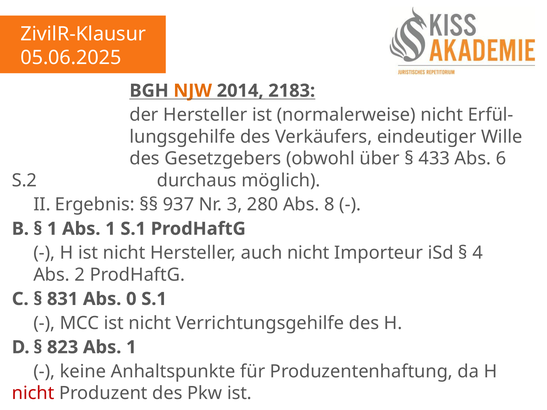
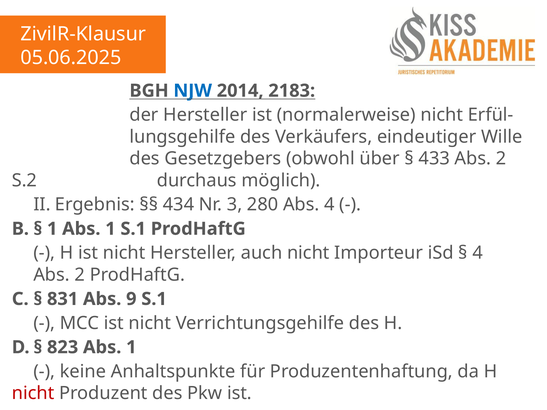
NJW colour: orange -> blue (193, 91)
433 Abs 6: 6 -> 2 (501, 159)
937: 937 -> 434 (178, 205)
Abs 8: 8 -> 4 (329, 205)
0: 0 -> 9 (131, 299)
